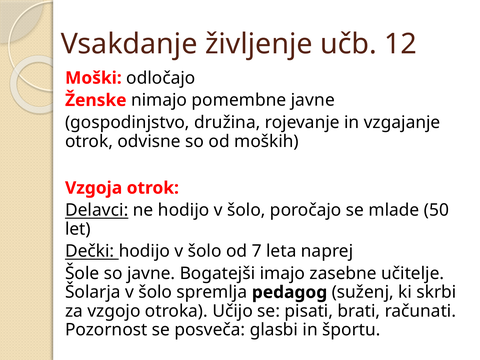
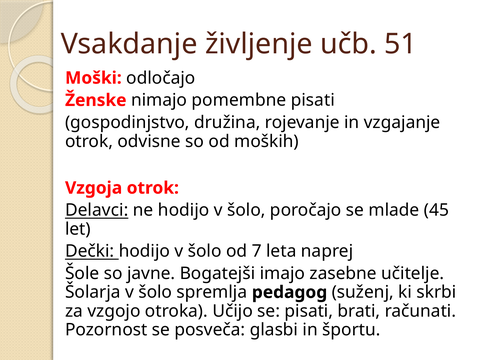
12: 12 -> 51 (401, 44)
pomembne javne: javne -> pisati (313, 100)
50: 50 -> 45 (436, 210)
